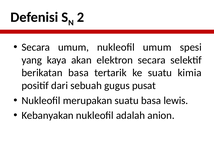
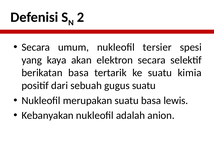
nukleofil umum: umum -> tersier (157, 47)
gugus pusat: pusat -> suatu (144, 86)
